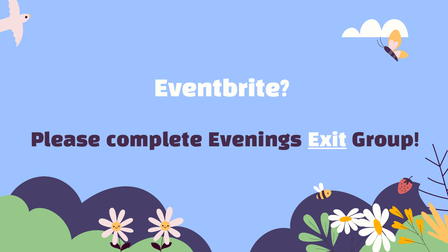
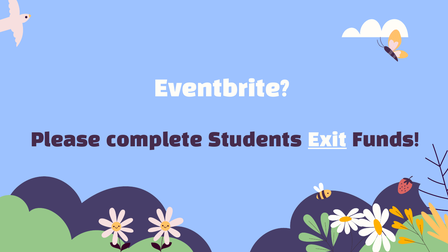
Evenings: Evenings -> Students (255, 140)
Group: Group -> Funds (386, 140)
